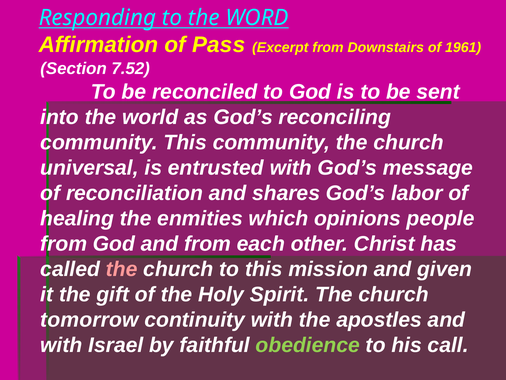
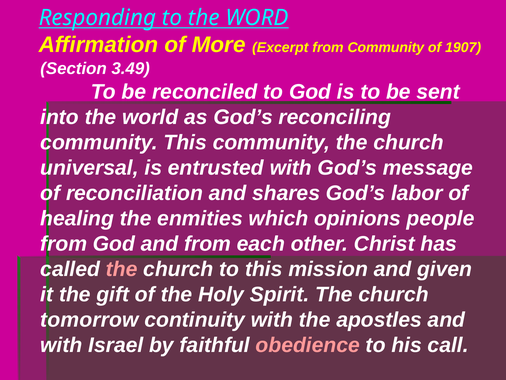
Pass: Pass -> More (219, 45)
from Downstairs: Downstairs -> Community (386, 47)
1961: 1961 -> 1907 (463, 47)
7.52: 7.52 -> 3.49 (131, 69)
obedience colour: light green -> pink (308, 345)
